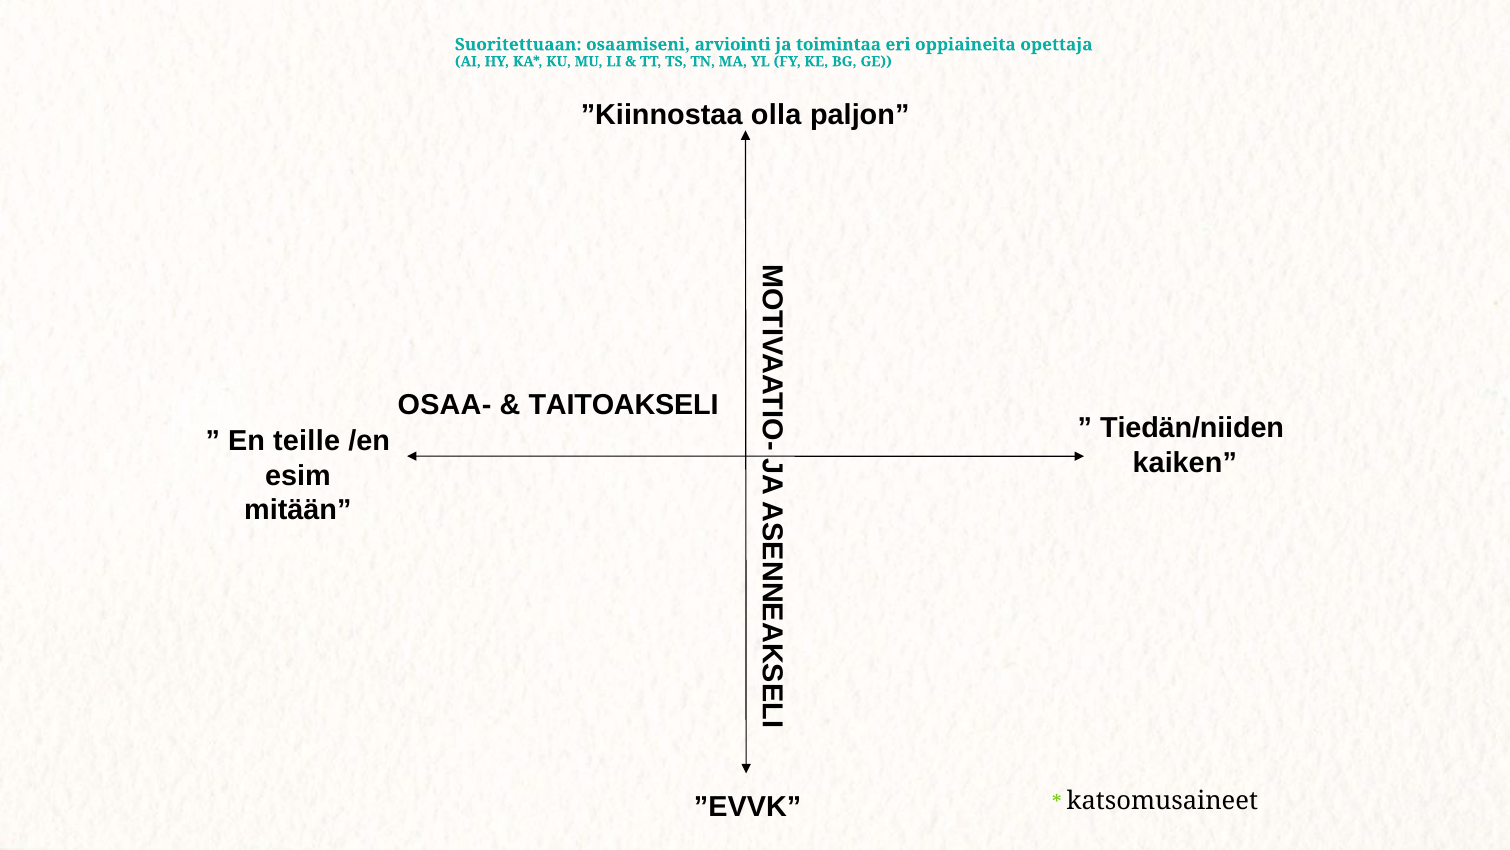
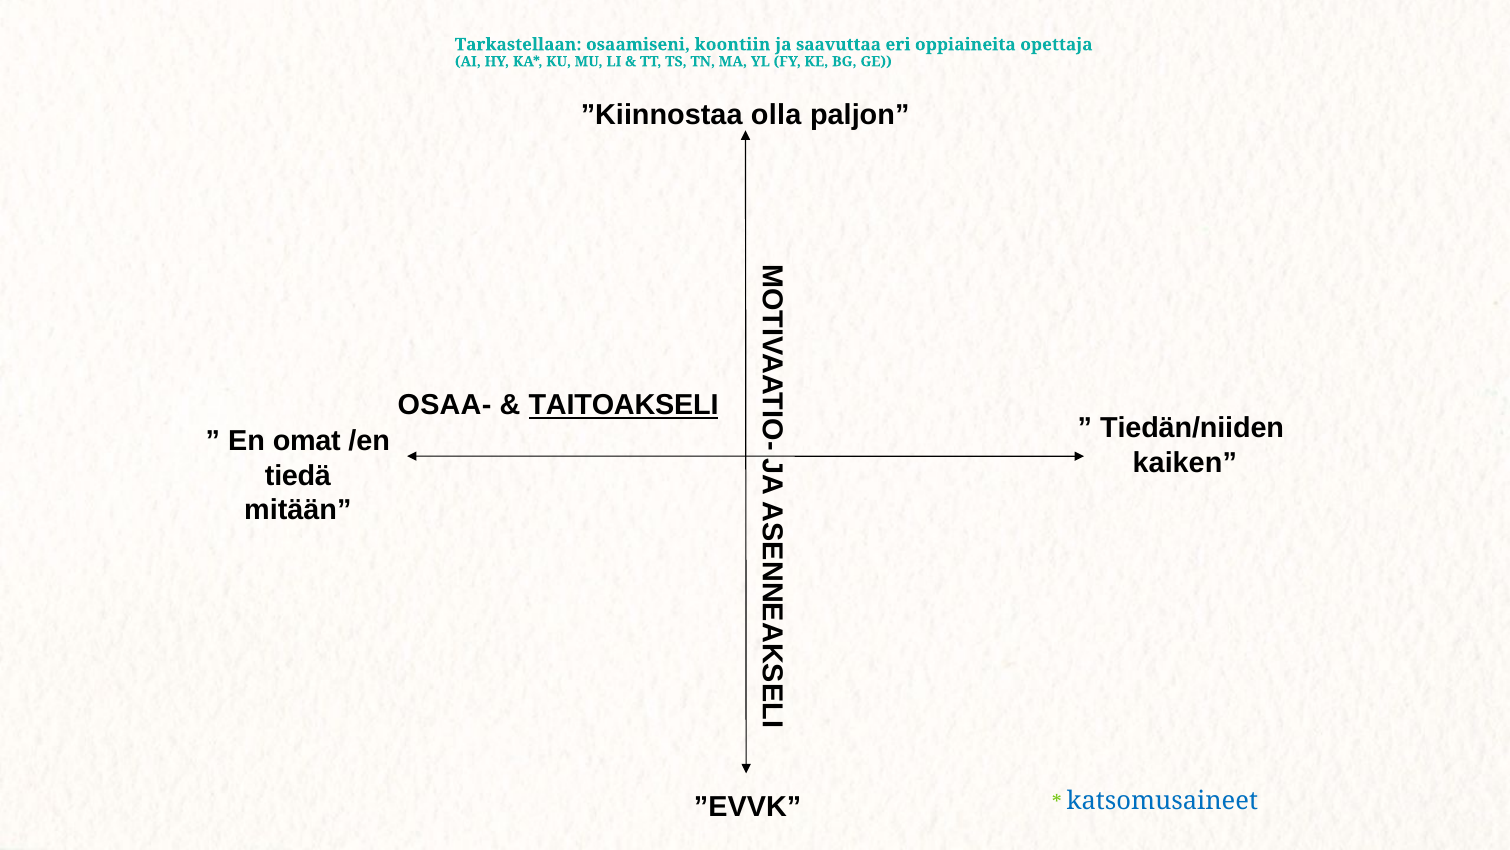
Suoritettuaan: Suoritettuaan -> Tarkastellaan (518, 45)
arviointi: arviointi -> koontiin (732, 45)
toimintaa: toimintaa -> saavuttaa (839, 45)
TAITOAKSELI underline: none -> present (624, 405)
teille: teille -> omat (307, 441)
esim: esim -> tiedä (298, 475)
katsomusaineet colour: black -> blue (1162, 800)
